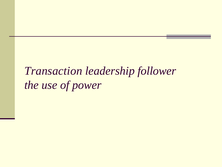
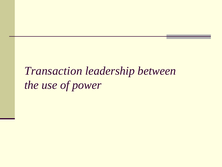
follower: follower -> between (157, 71)
